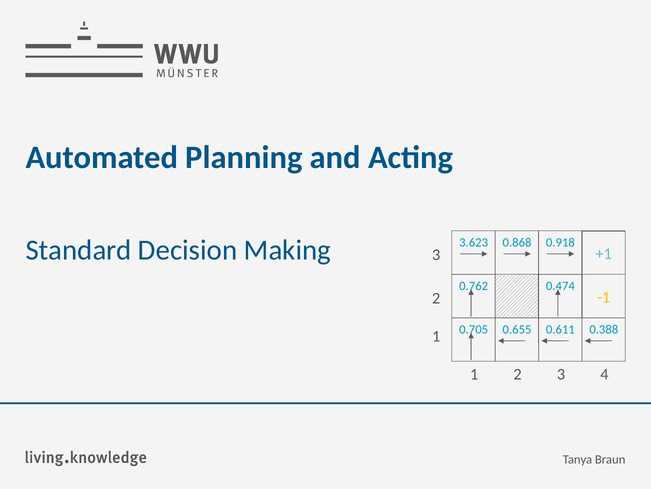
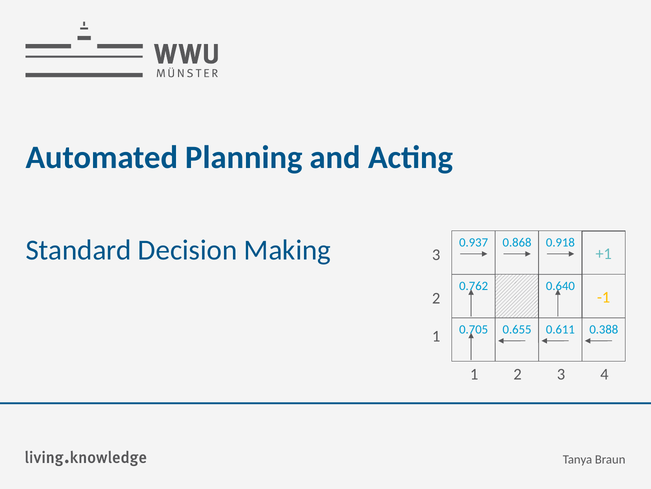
3.623: 3.623 -> 0.937 (474, 242)
0.474: 0.474 -> 0.640 (560, 286)
